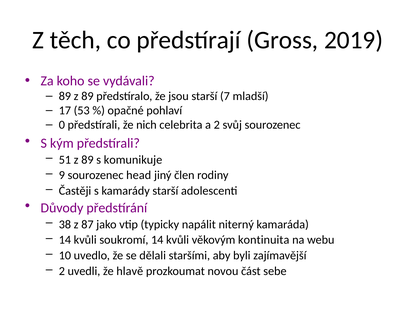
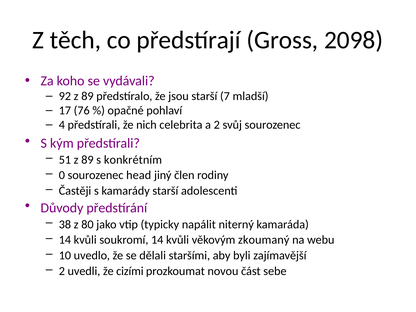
2019: 2019 -> 2098 (354, 40)
89: 89 -> 92 (65, 96)
53: 53 -> 76 (82, 111)
0: 0 -> 4 (62, 125)
komunikuje: komunikuje -> konkrétním (133, 160)
9: 9 -> 0 (62, 175)
87: 87 -> 80 (87, 224)
kontinuita: kontinuita -> zkoumaný (264, 240)
hlavě: hlavě -> cizími (130, 271)
